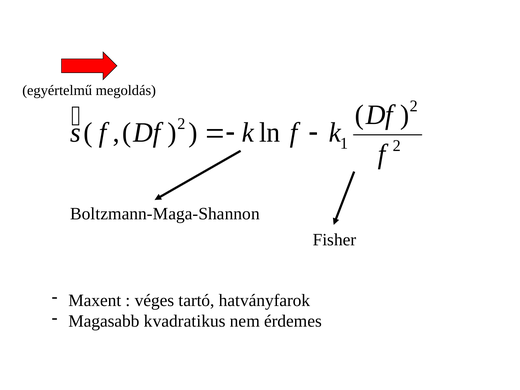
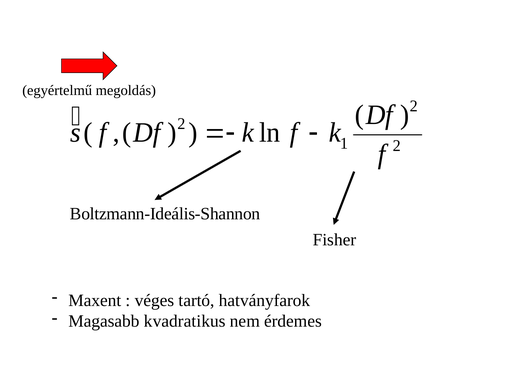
Boltzmann-Maga-Shannon: Boltzmann-Maga-Shannon -> Boltzmann-Ideális-Shannon (165, 214)
